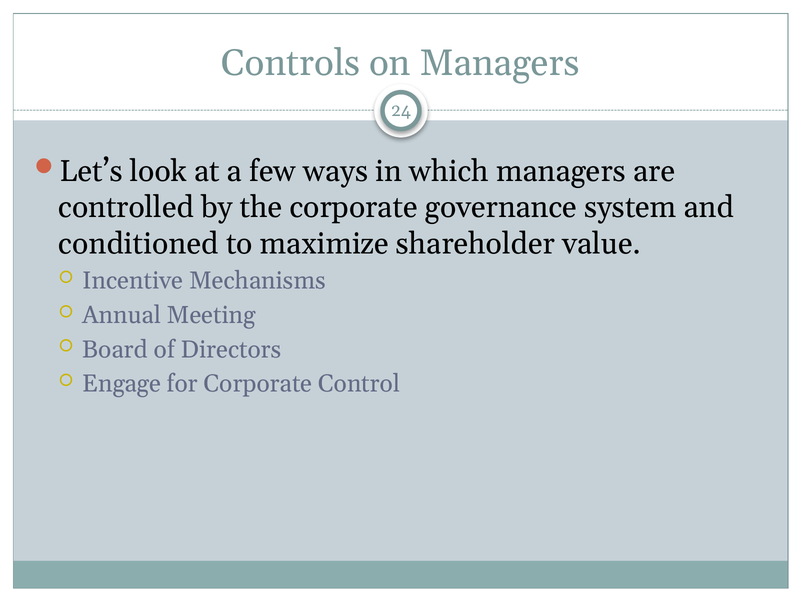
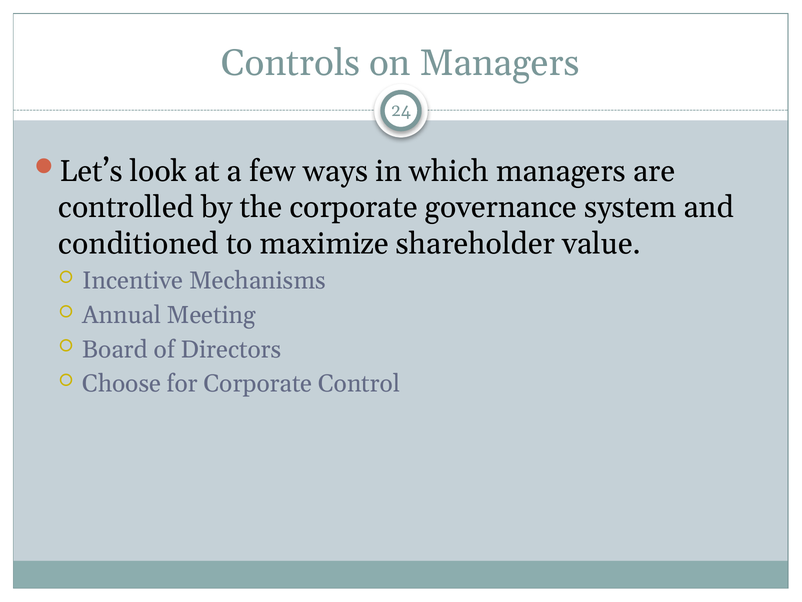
Engage: Engage -> Choose (122, 384)
